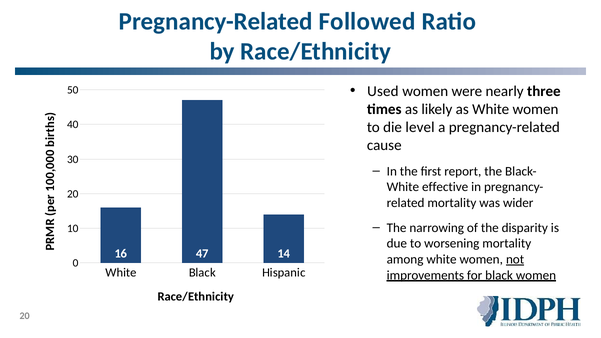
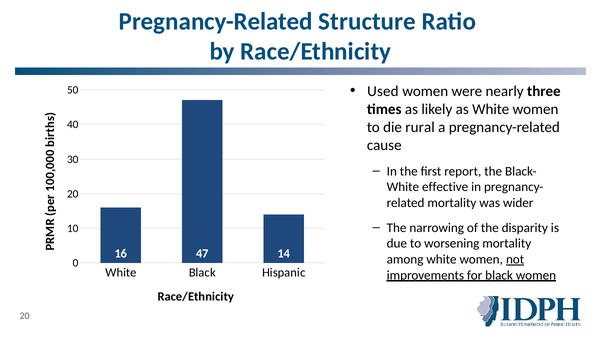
Followed: Followed -> Structure (367, 22)
level: level -> rural (420, 127)
